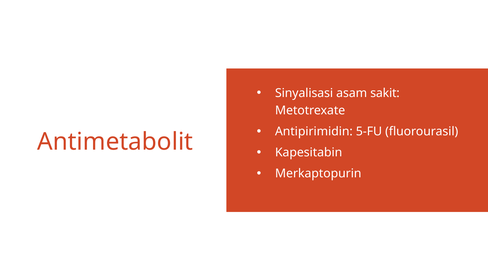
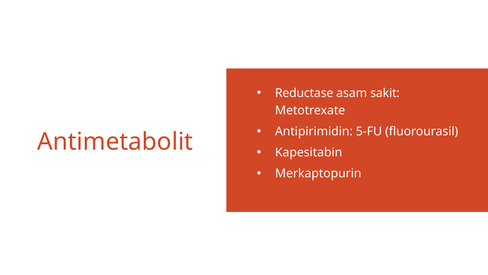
Sinyalisasi: Sinyalisasi -> Reductase (304, 93)
